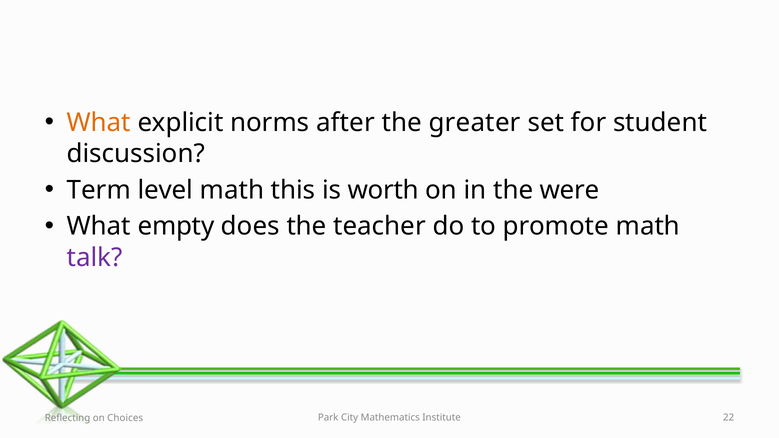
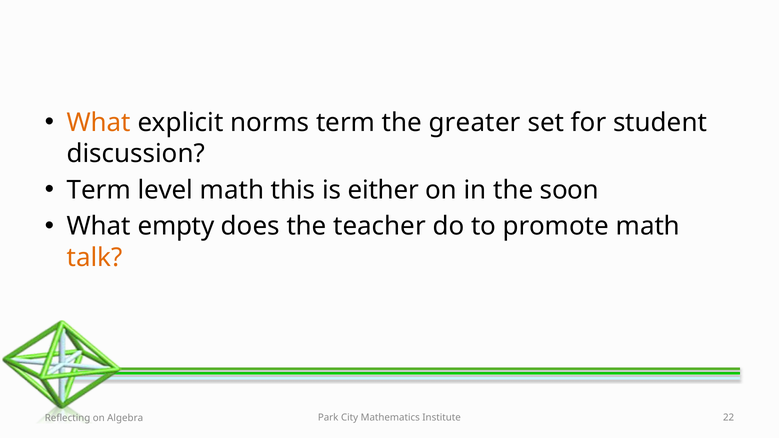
norms after: after -> term (346, 123)
worth: worth -> either (383, 190)
were: were -> soon (569, 190)
talk colour: purple -> orange (95, 258)
Choices: Choices -> Algebra (125, 418)
